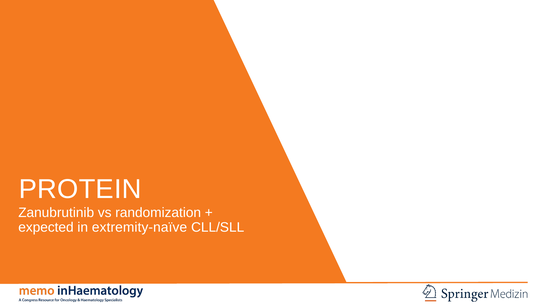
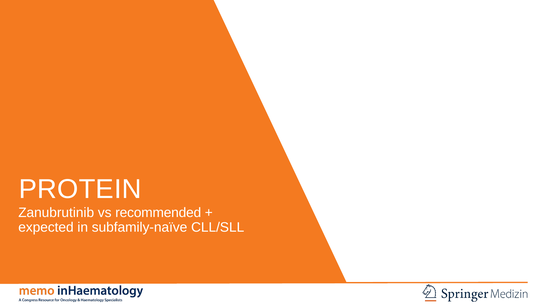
randomization: randomization -> recommended (158, 213)
extremity-naïve: extremity-naïve -> subfamily-naïve (140, 228)
